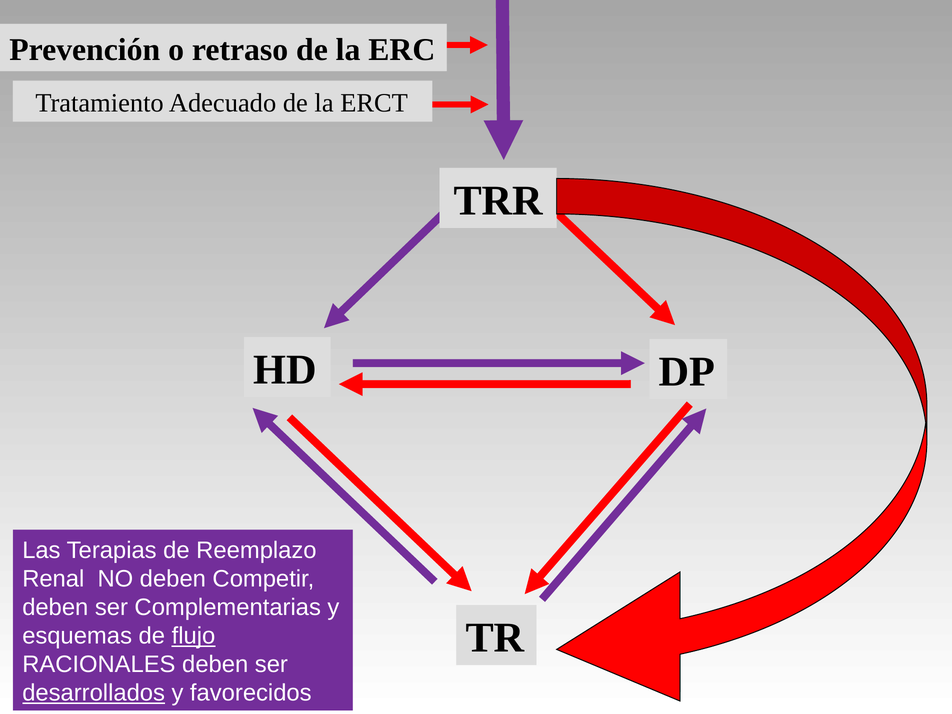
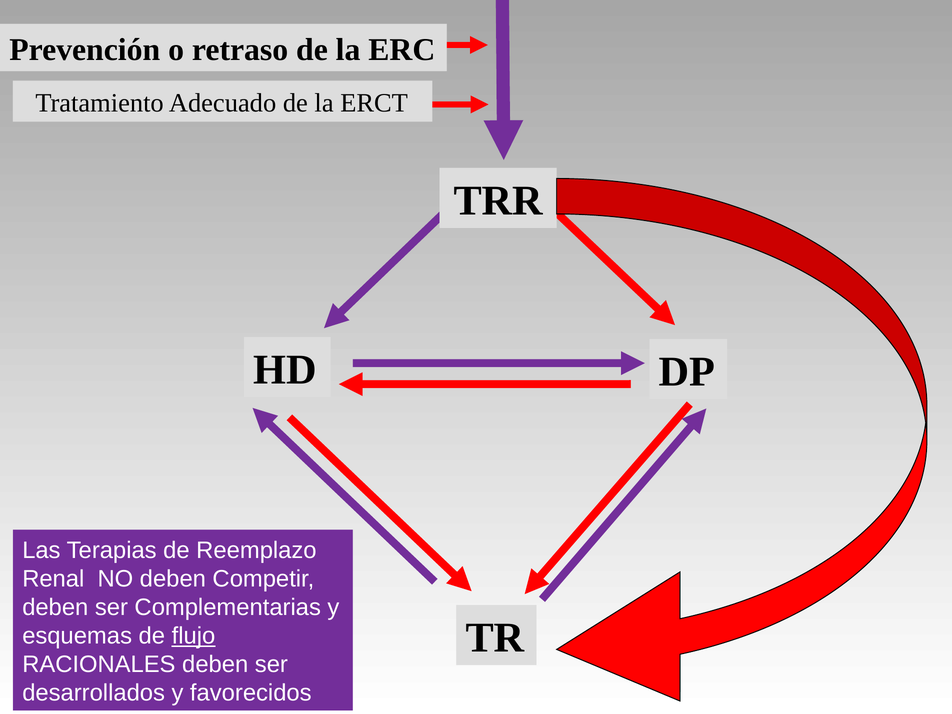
desarrollados underline: present -> none (94, 693)
